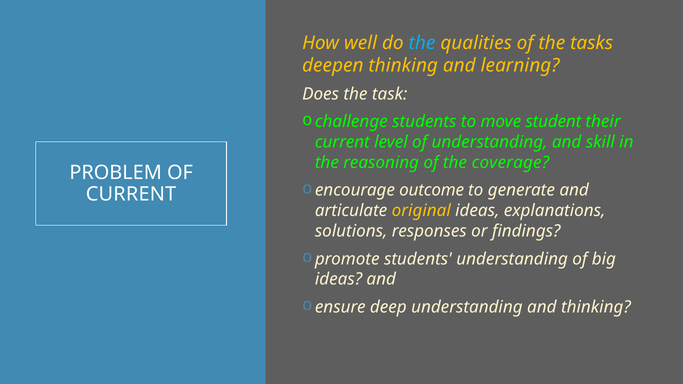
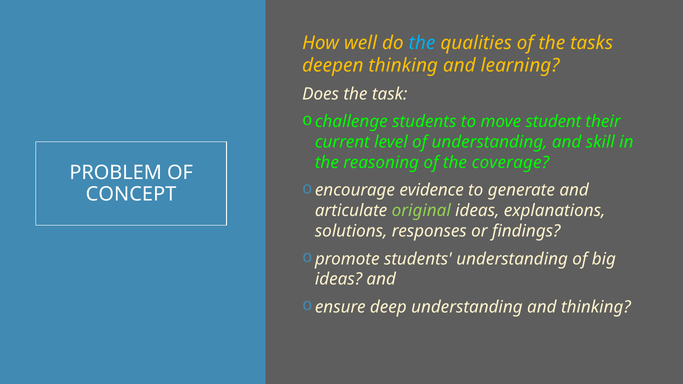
outcome: outcome -> evidence (432, 190)
CURRENT: CURRENT -> CONCEPT (131, 194)
original colour: yellow -> light green (421, 211)
